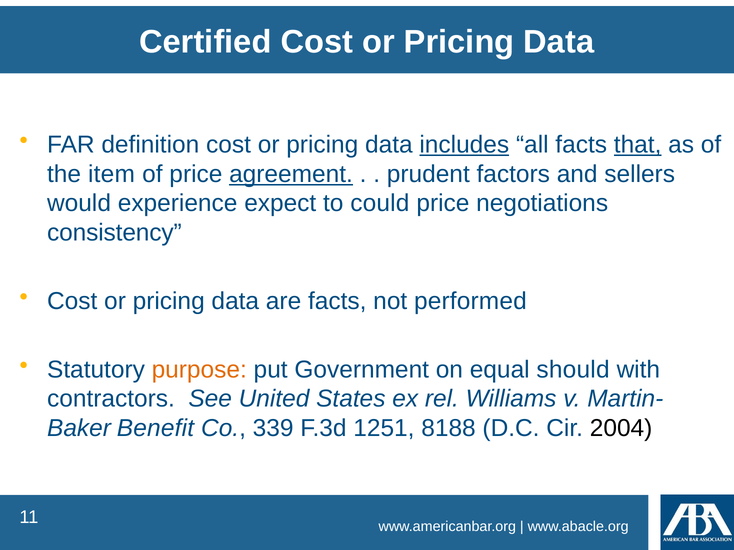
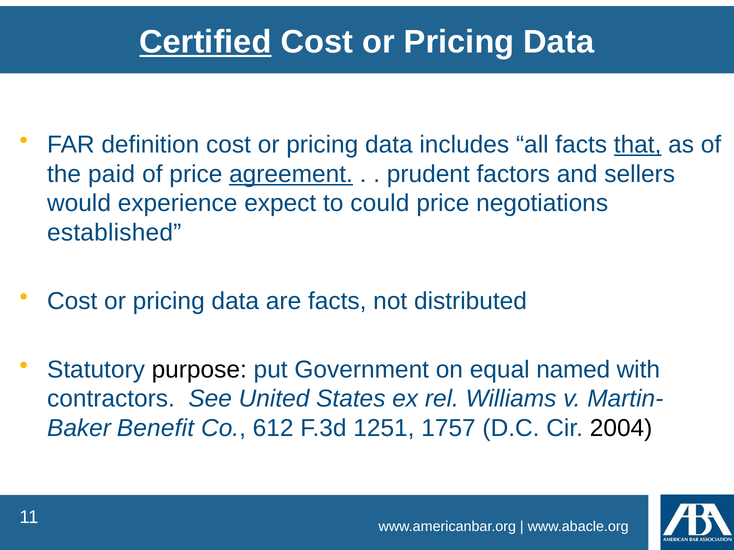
Certified underline: none -> present (205, 42)
includes underline: present -> none (464, 145)
item: item -> paid (112, 174)
consistency: consistency -> established (114, 233)
performed: performed -> distributed (470, 301)
purpose colour: orange -> black (199, 370)
should: should -> named (573, 370)
339: 339 -> 612 (273, 429)
8188: 8188 -> 1757 (449, 429)
